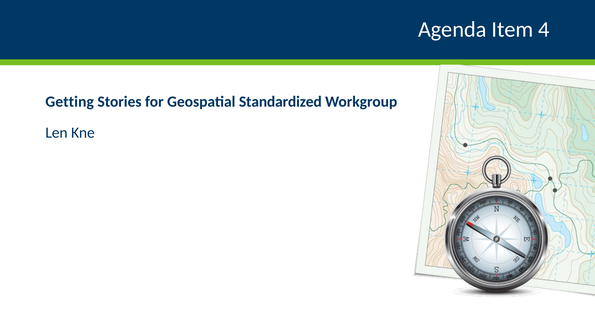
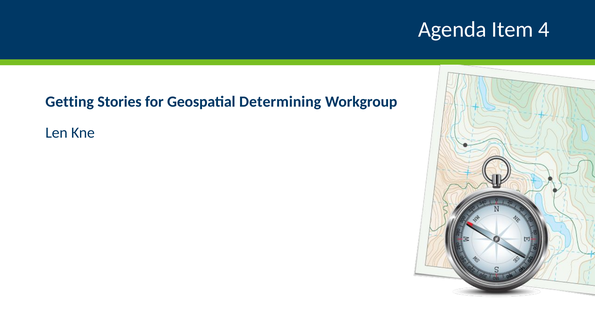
Standardized: Standardized -> Determining (280, 102)
